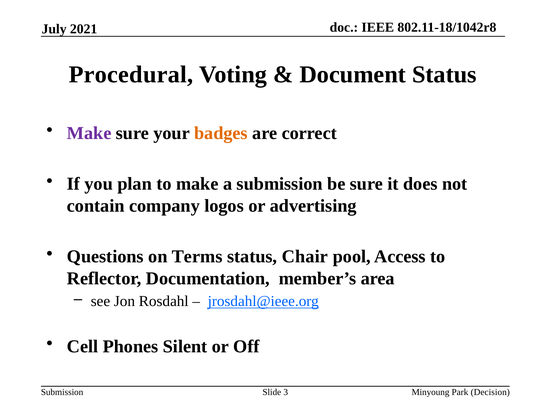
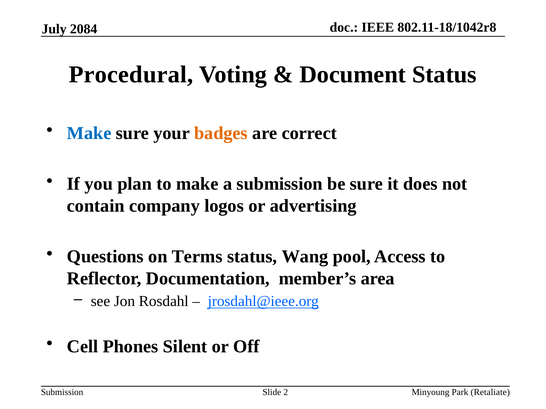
2021: 2021 -> 2084 (84, 29)
Make colour: purple -> blue (89, 133)
Chair: Chair -> Wang (305, 257)
3: 3 -> 2 (286, 393)
Decision: Decision -> Retaliate (490, 393)
